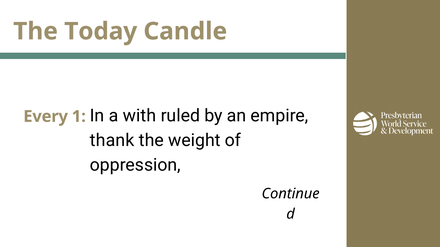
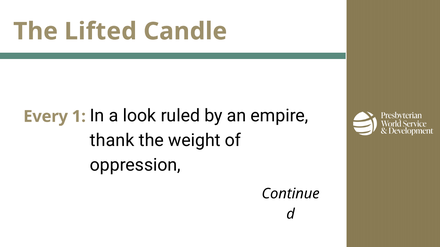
Today: Today -> Lifted (101, 31)
with: with -> look (139, 116)
